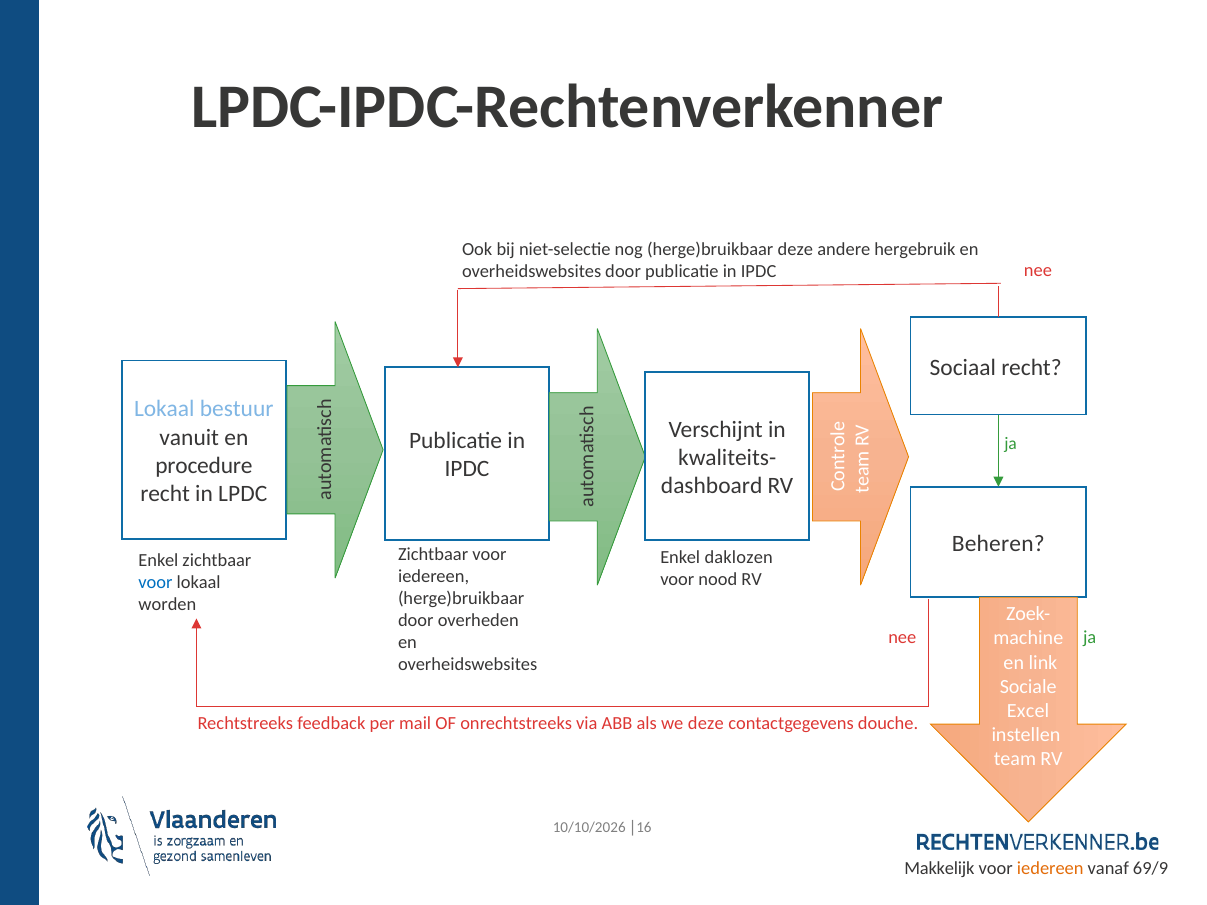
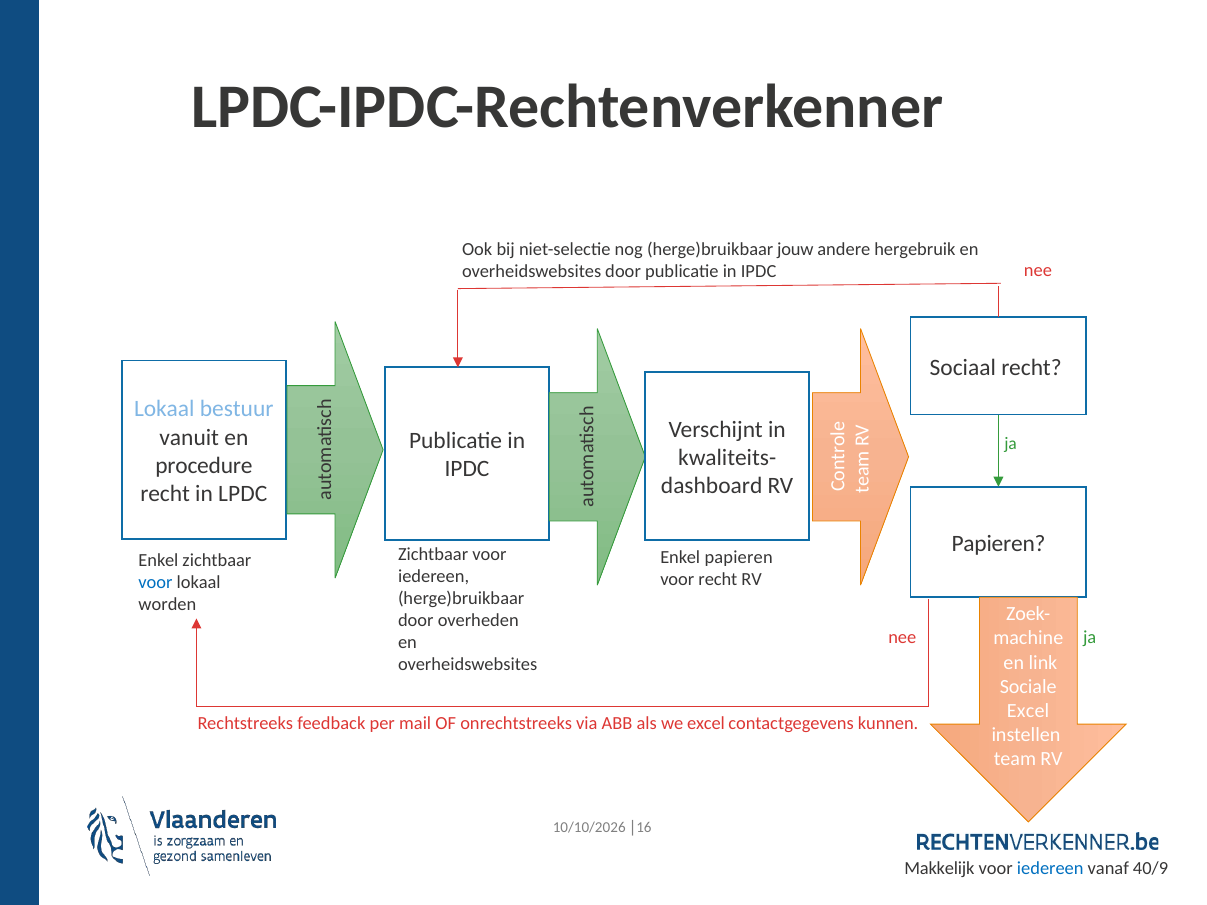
herge)bruikbaar deze: deze -> jouw (795, 249)
Beheren: Beheren -> Papieren (999, 544)
Enkel daklozen: daklozen -> papieren (739, 558)
voor nood: nood -> recht (718, 580)
we deze: deze -> excel (706, 723)
douche: douche -> kunnen (888, 723)
iedereen colour: orange -> blue (1050, 868)
69/9: 69/9 -> 40/9 (1151, 868)
